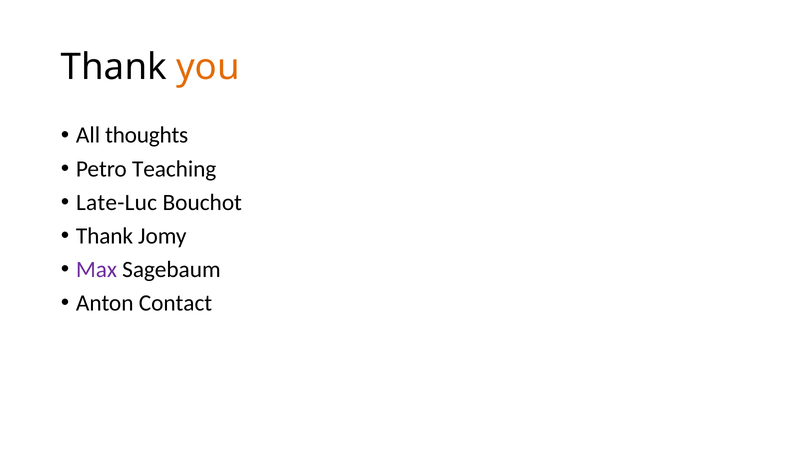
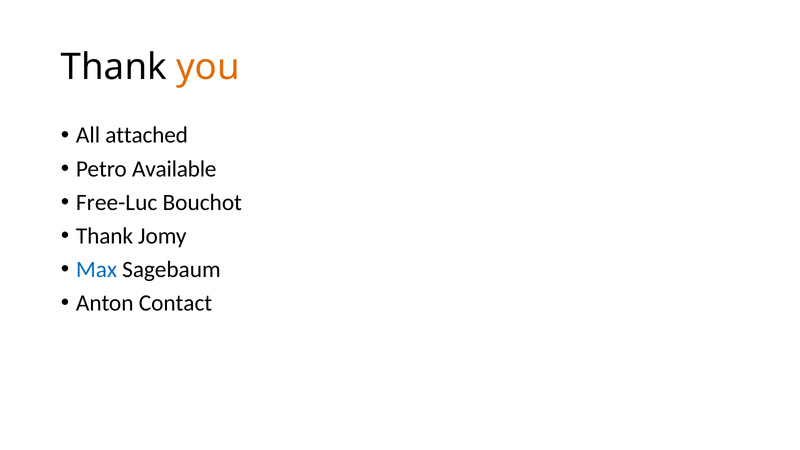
thoughts: thoughts -> attached (147, 135)
Teaching: Teaching -> Available (174, 169)
Late-Luc: Late-Luc -> Free-Luc (117, 202)
Max colour: purple -> blue (96, 269)
